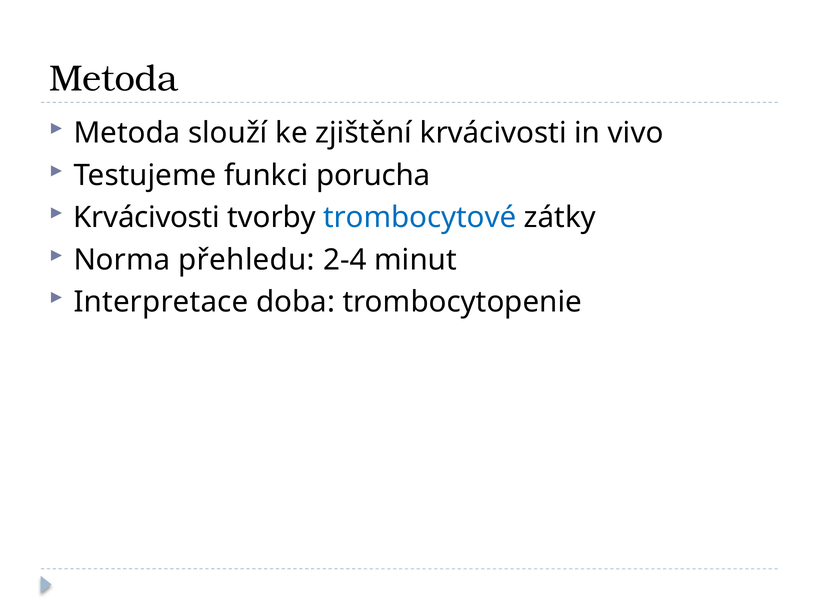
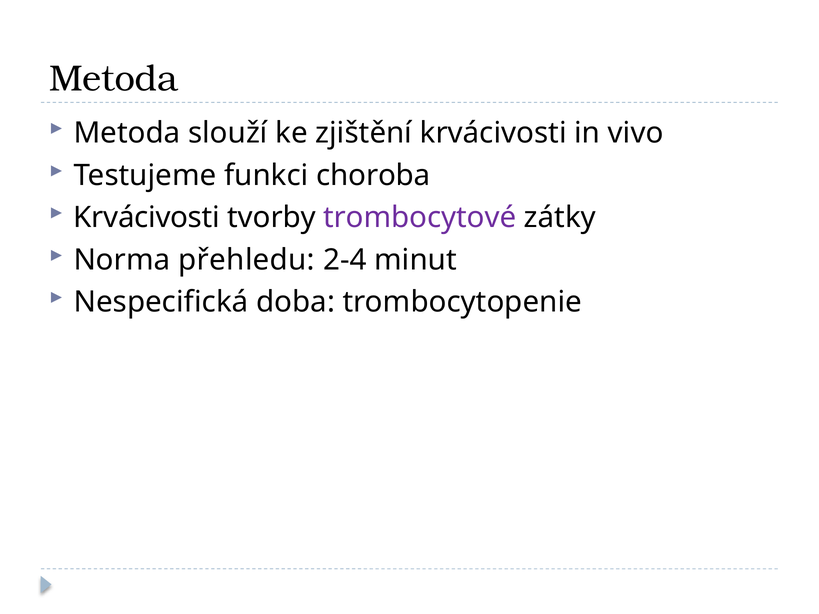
porucha: porucha -> choroba (373, 175)
trombocytové colour: blue -> purple (420, 218)
Interpretace: Interpretace -> Nespecifická (161, 302)
